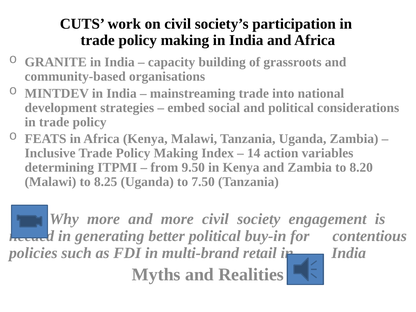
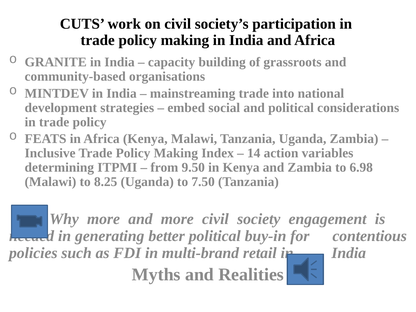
8.20: 8.20 -> 6.98 (361, 168)
